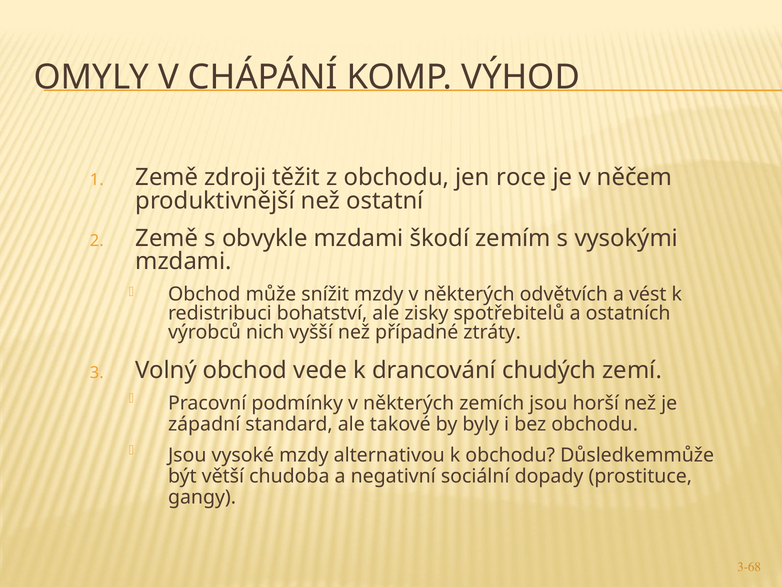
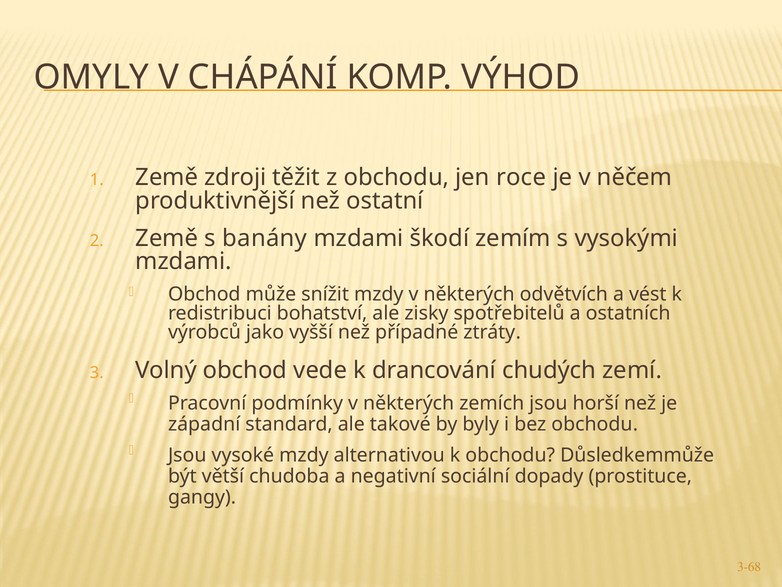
obvykle: obvykle -> banány (265, 238)
nich: nich -> jako (265, 332)
